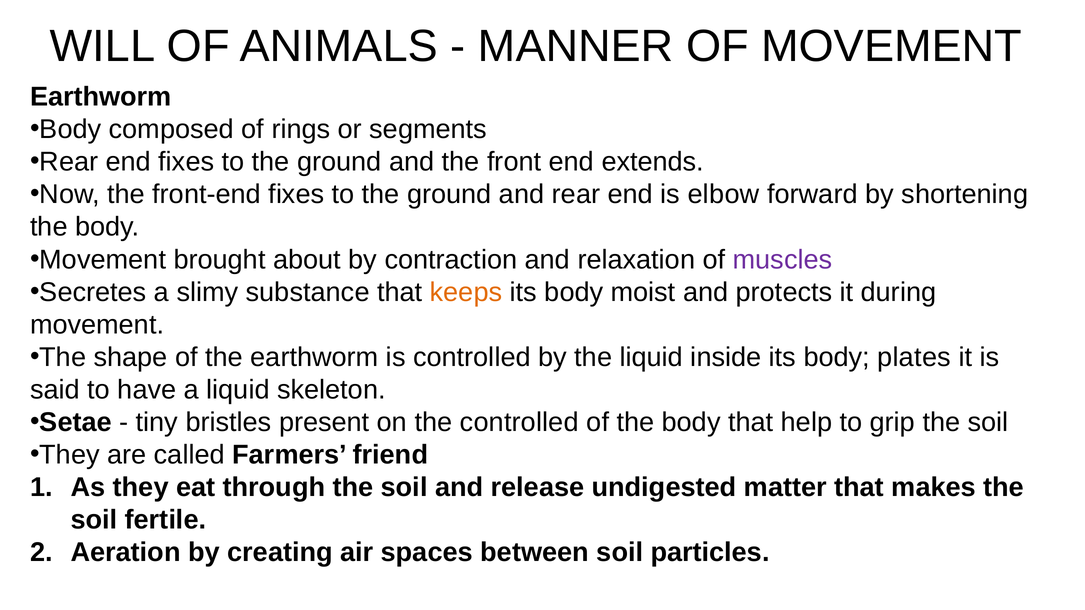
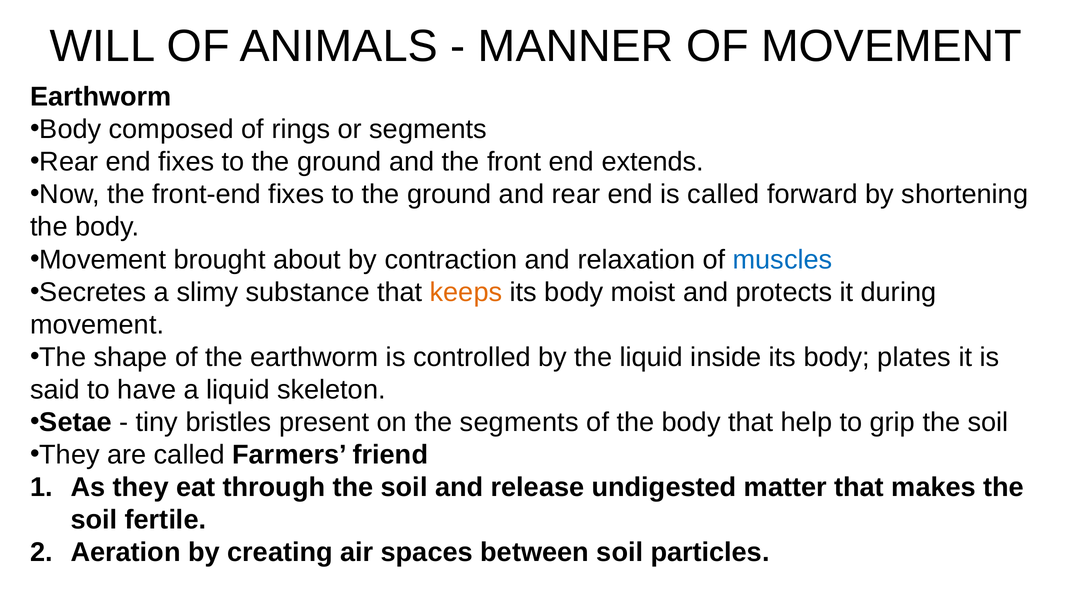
is elbow: elbow -> called (723, 195)
muscles colour: purple -> blue (783, 260)
the controlled: controlled -> segments (519, 422)
